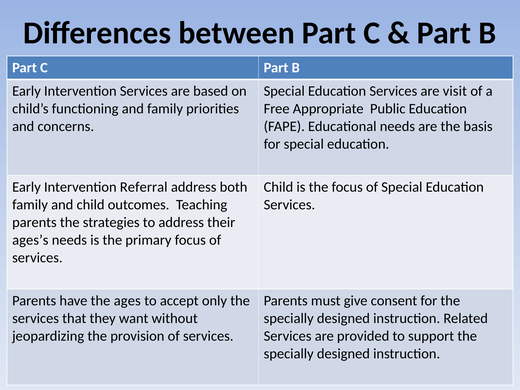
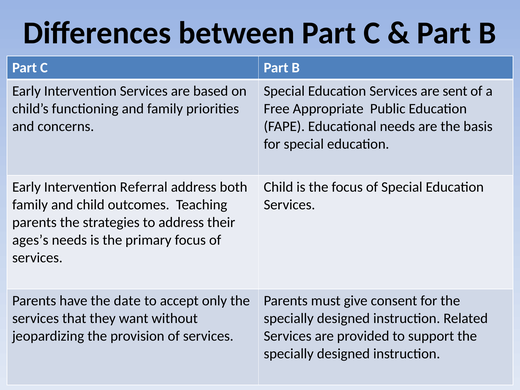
visit: visit -> sent (455, 91)
ages: ages -> date (127, 301)
